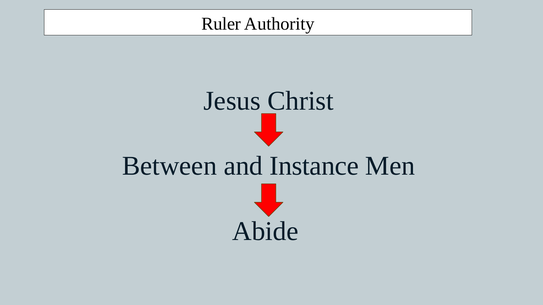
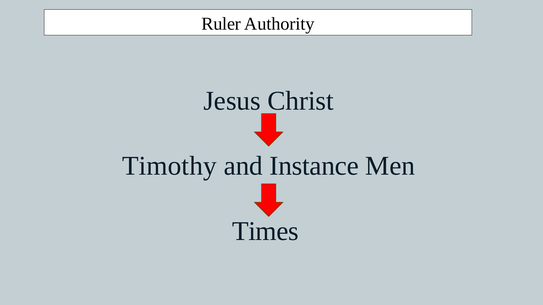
Between: Between -> Timothy (169, 166)
Abide: Abide -> Times (265, 231)
